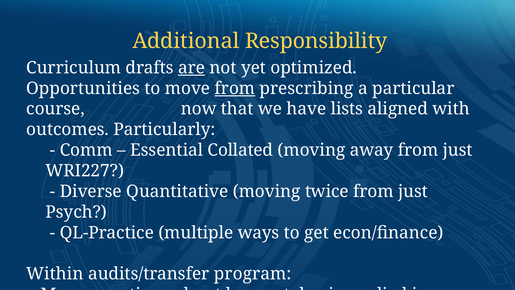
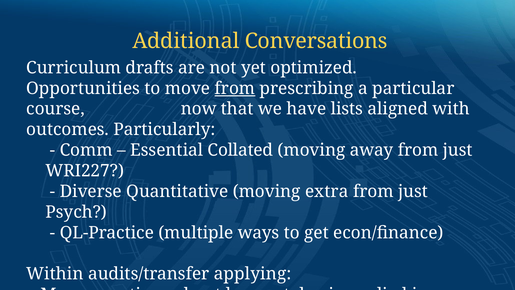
Responsibility: Responsibility -> Conversations (316, 41)
are underline: present -> none (192, 68)
twice: twice -> extra (327, 191)
program: program -> applying (253, 274)
